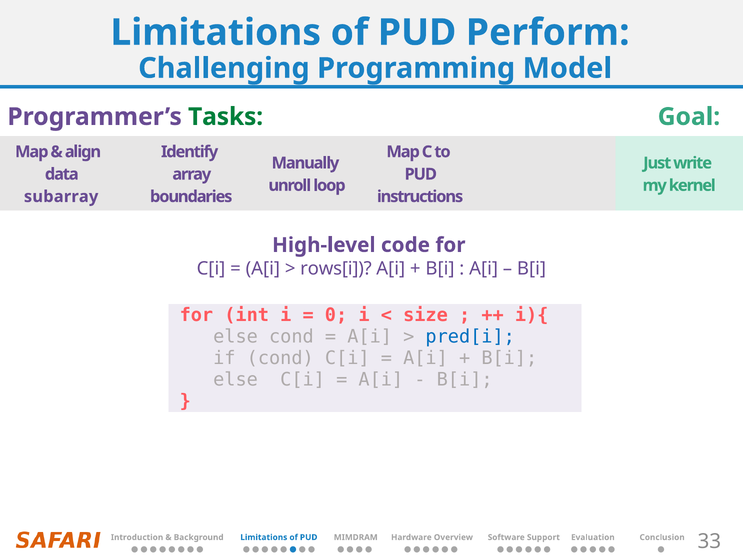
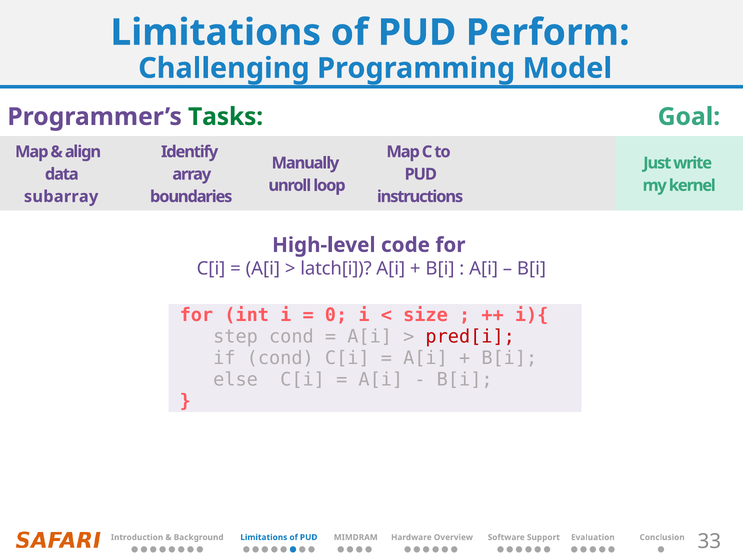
rows[i: rows[i -> latch[i (336, 269)
else: else -> step (236, 337)
pred[i colour: blue -> red (470, 337)
